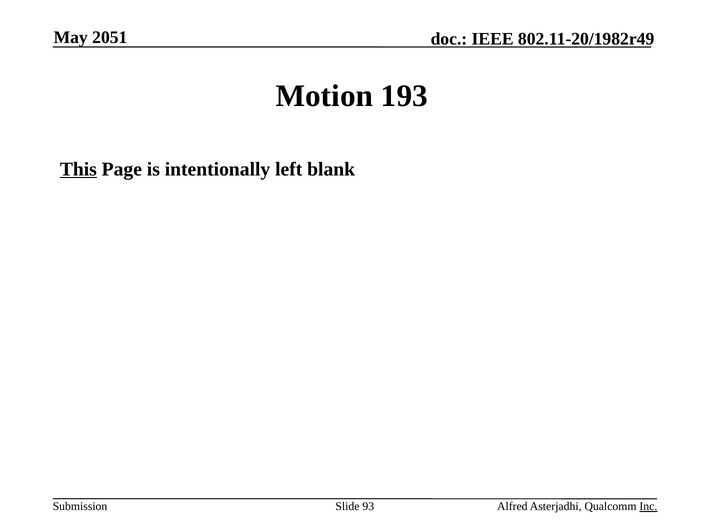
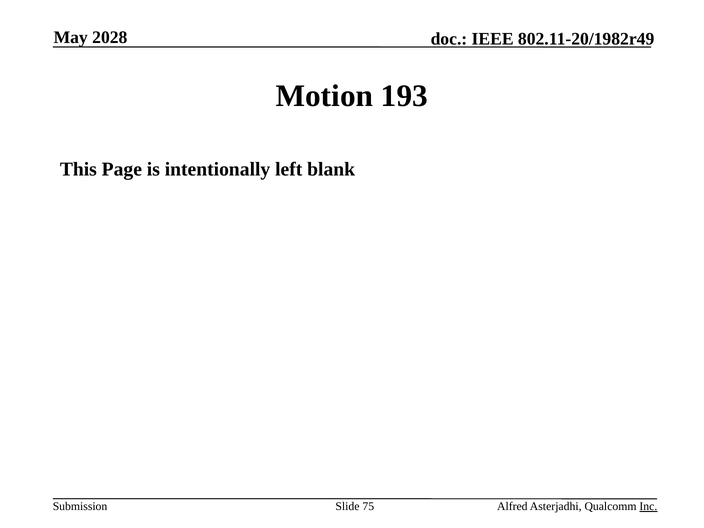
2051: 2051 -> 2028 (110, 37)
This underline: present -> none (78, 169)
93: 93 -> 75 (368, 506)
